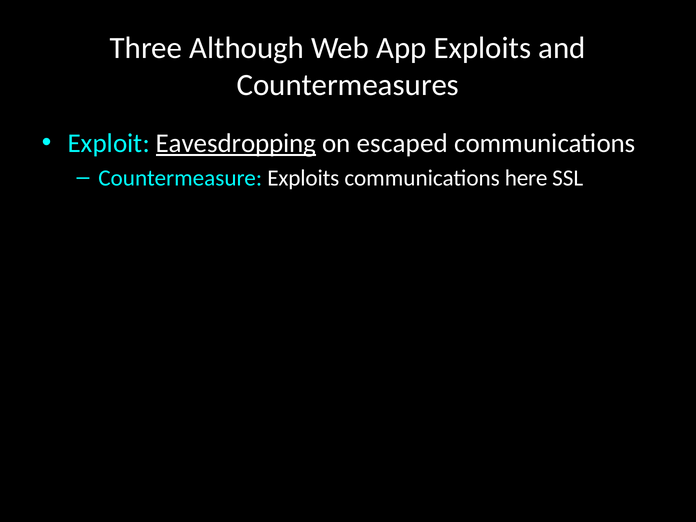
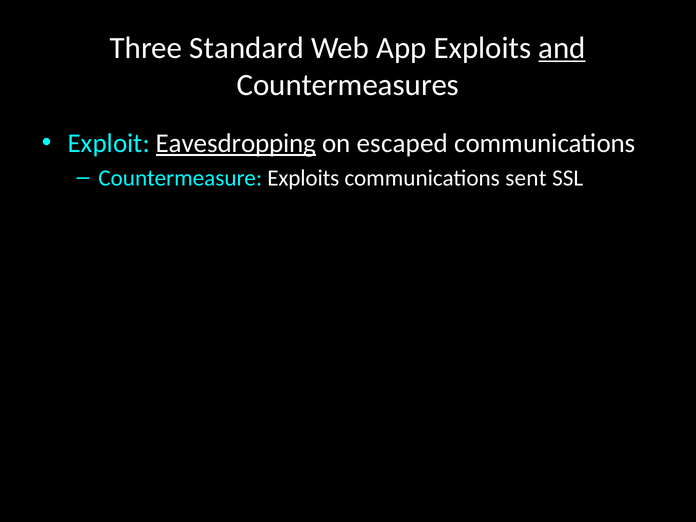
Although: Although -> Standard (247, 48)
and underline: none -> present (562, 48)
here: here -> sent (526, 178)
